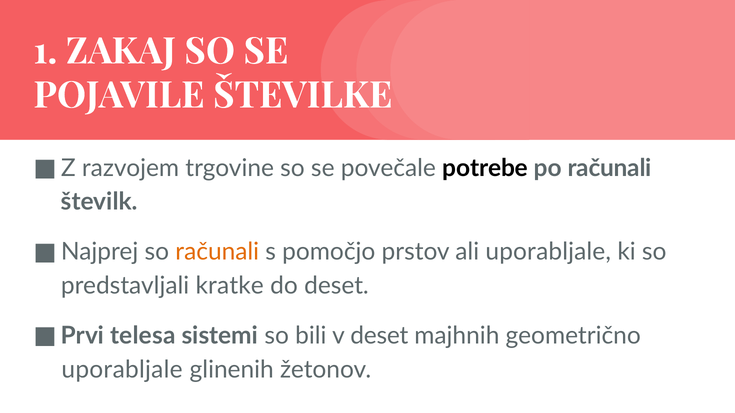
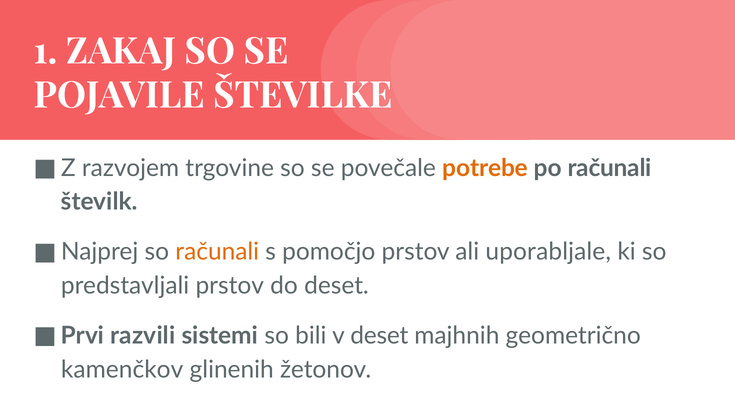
potrebe colour: black -> orange (485, 168)
predstavljali kratke: kratke -> prstov (230, 286)
telesa: telesa -> razvili (143, 336)
uporabljale: uporabljale -> kamenčkov (122, 370)
